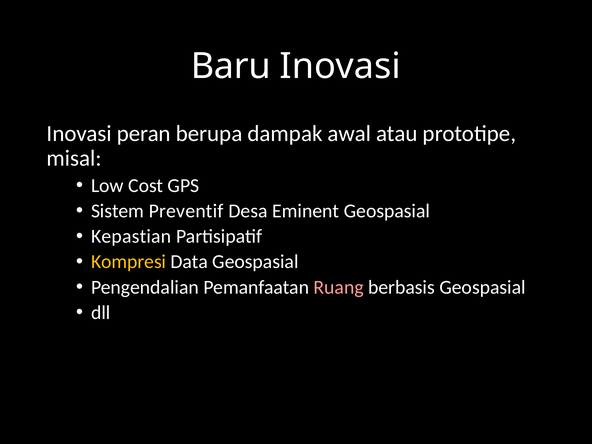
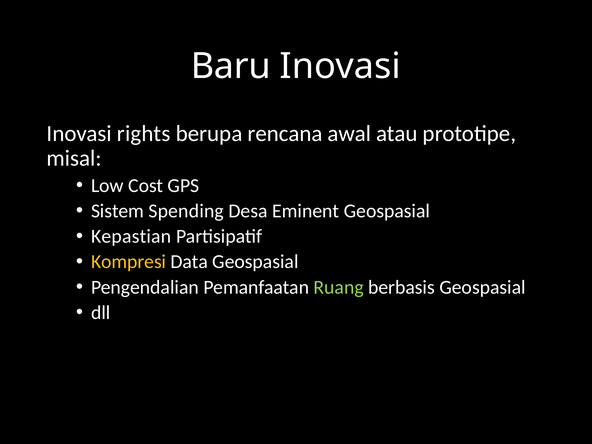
peran: peran -> rights (144, 133)
dampak: dampak -> rencana (285, 133)
Preventif: Preventif -> Spending (186, 211)
Ruang colour: pink -> light green (339, 287)
